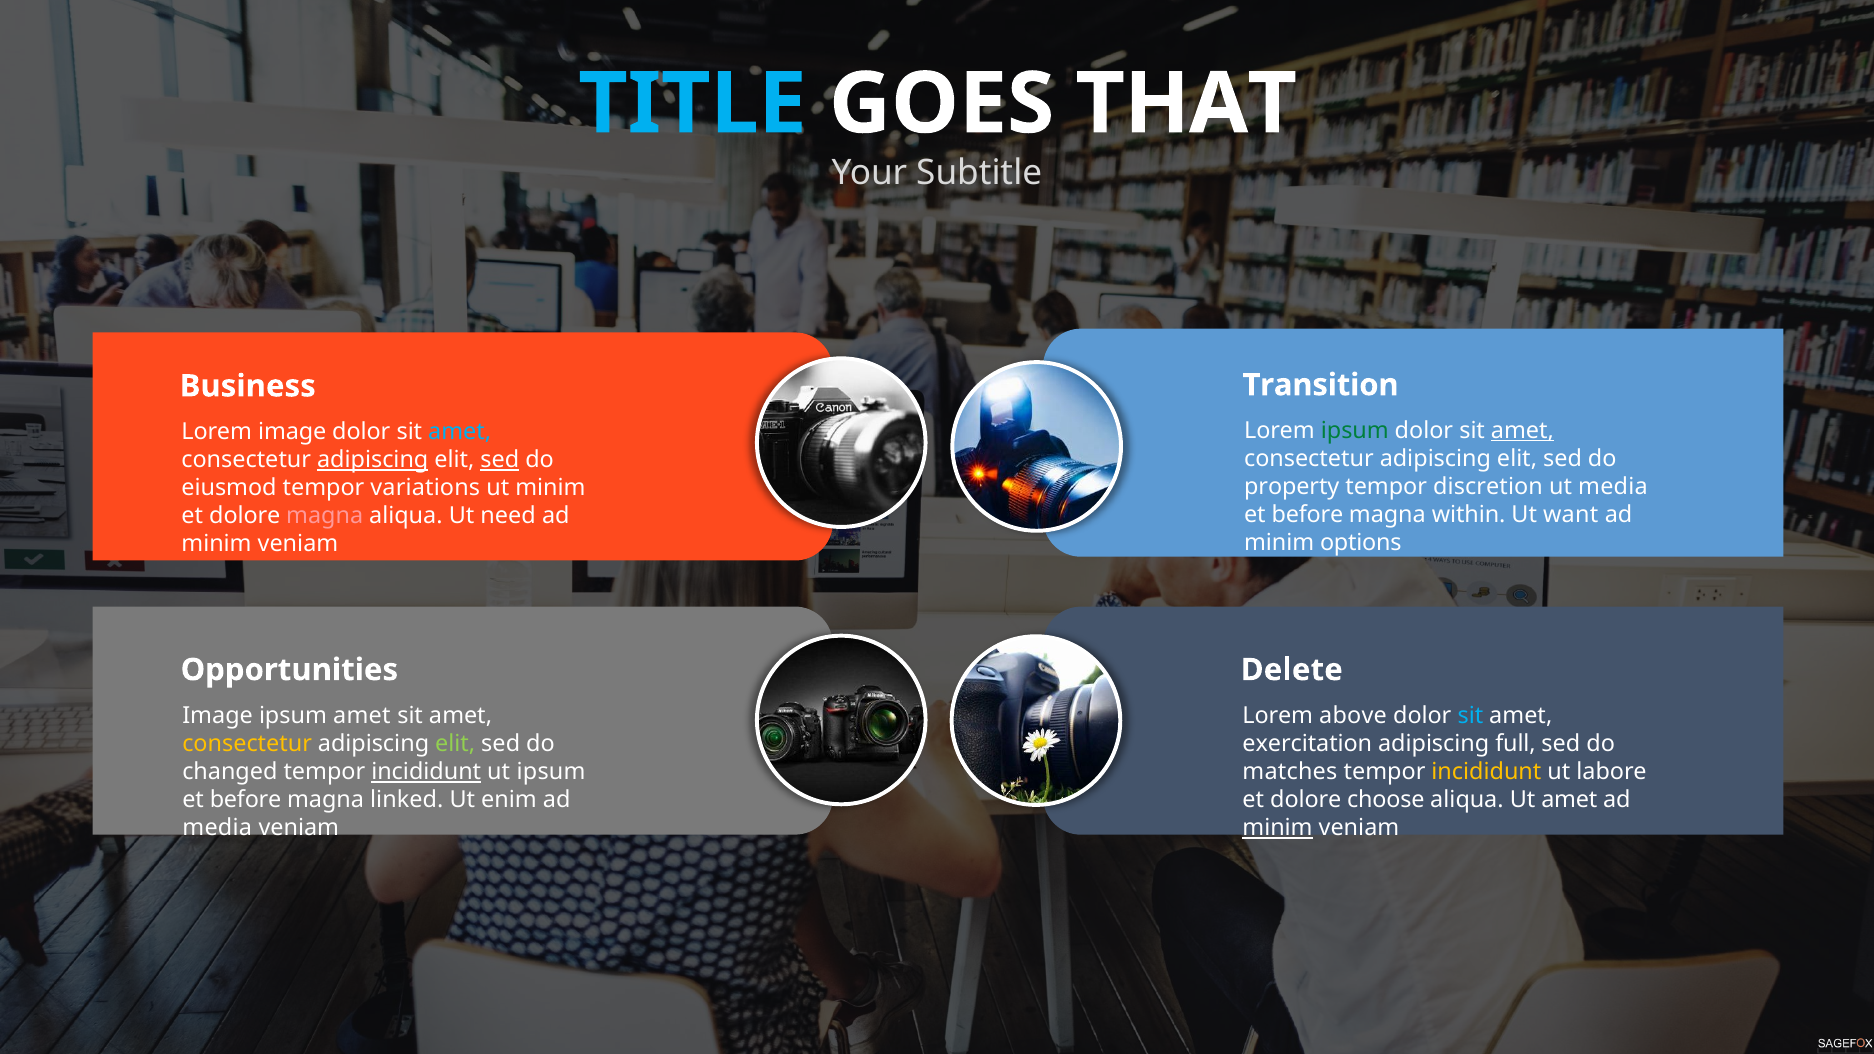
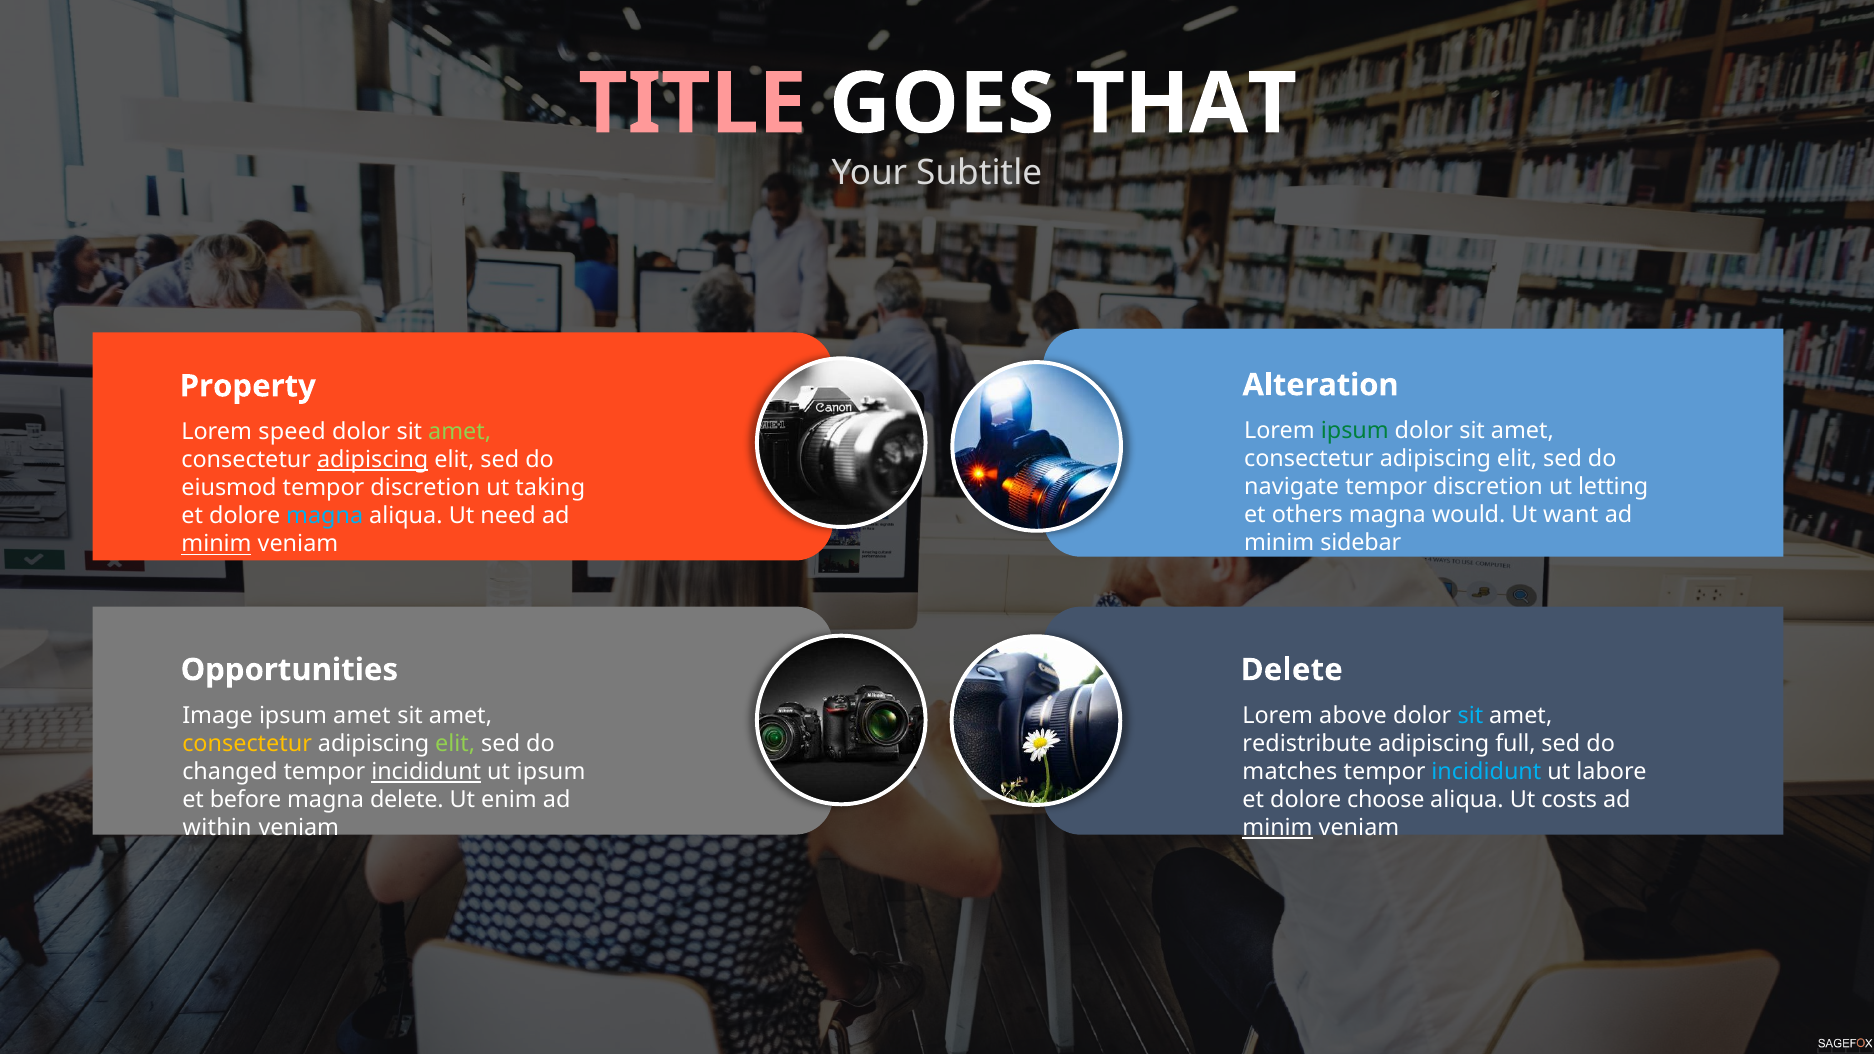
TITLE colour: light blue -> pink (692, 104)
Transition: Transition -> Alteration (1321, 385)
Business: Business -> Property (248, 386)
amet underline: present -> none (1522, 431)
Lorem image: image -> speed (292, 432)
amet colour: light blue -> light green (460, 432)
sed underline: present -> none (500, 460)
property: property -> navigate (1292, 487)
ut media: media -> letting (1613, 487)
eiusmod tempor variations: variations -> discretion (425, 488)
ut minim: minim -> taking (550, 488)
before: before -> others (1307, 515)
within: within -> would (1469, 515)
magna colour: pink -> light blue (325, 516)
options: options -> sidebar (1361, 543)
minim underline: none -> present (216, 544)
exercitation: exercitation -> redistribute (1307, 744)
incididunt colour: yellow -> light blue (1486, 772)
magna linked: linked -> delete (407, 800)
Ut amet: amet -> costs (1569, 800)
media: media -> within (217, 828)
